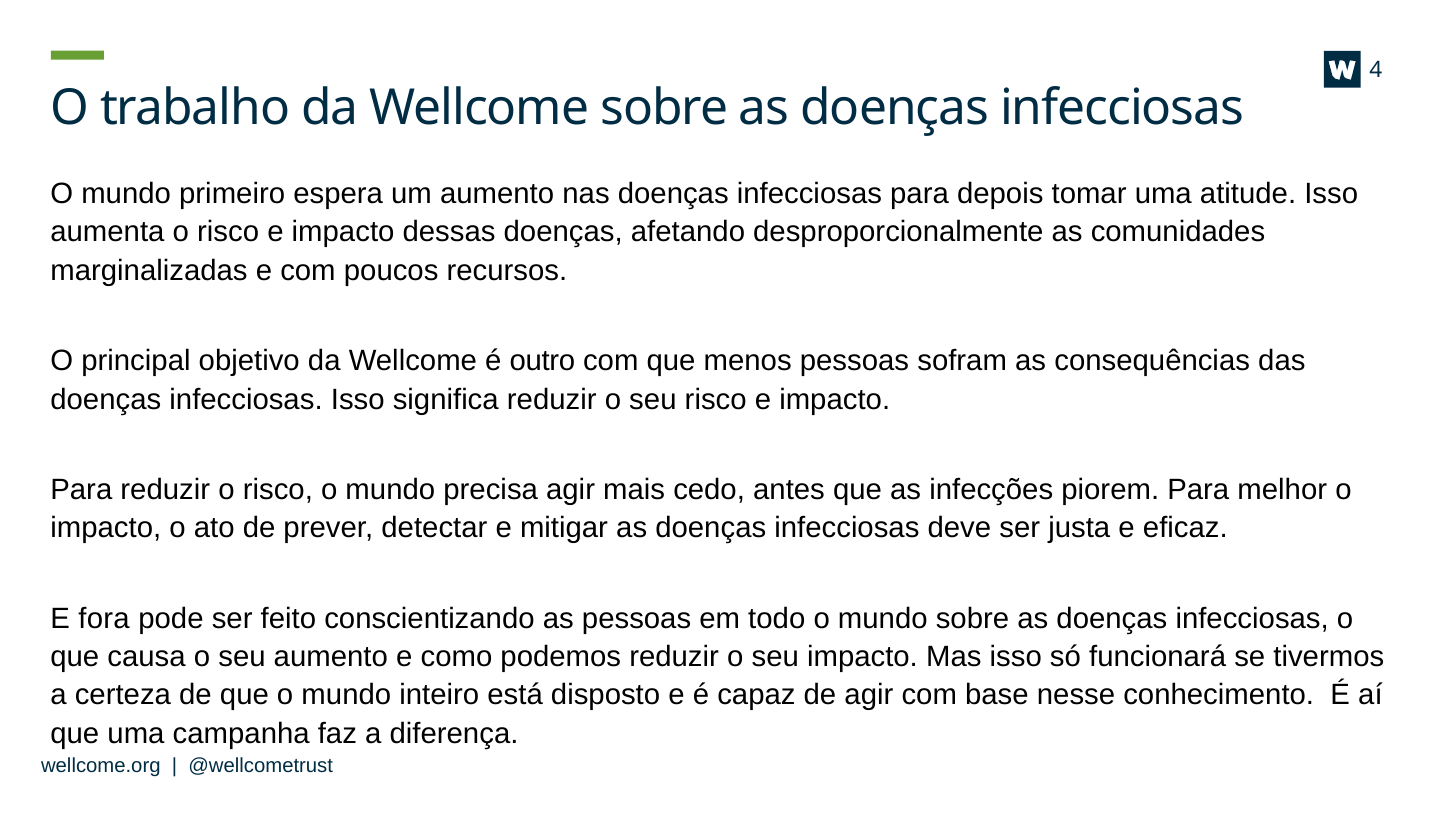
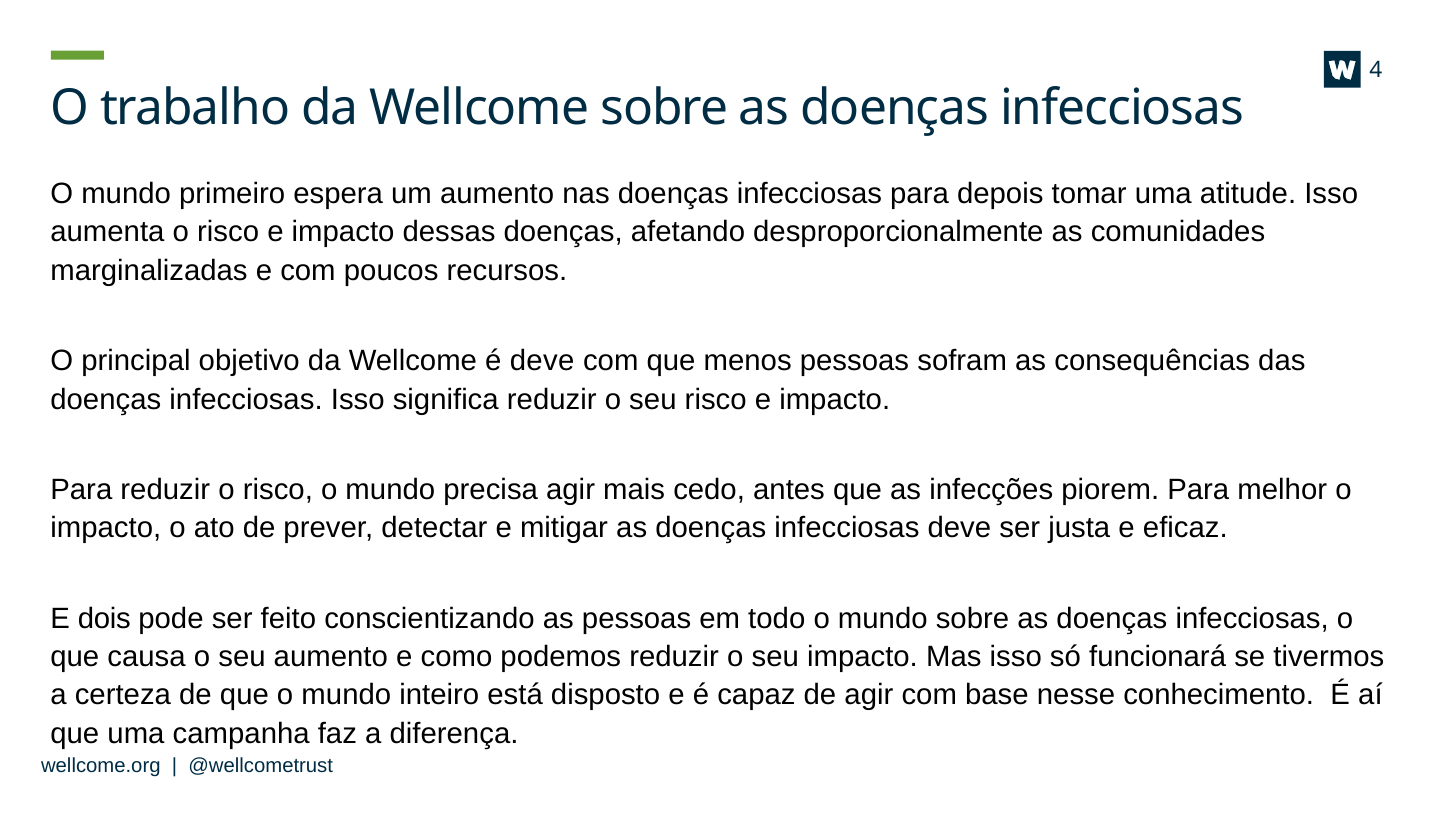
é outro: outro -> deve (542, 361)
fora: fora -> dois (104, 618)
